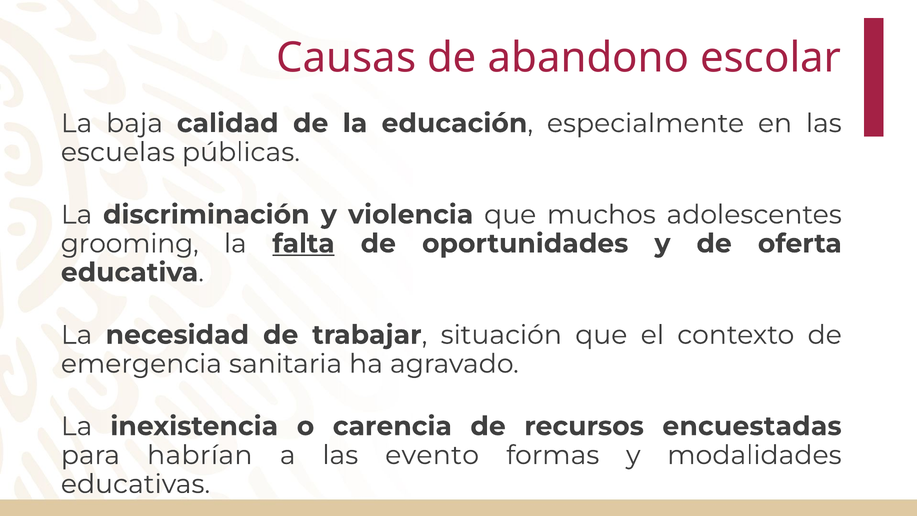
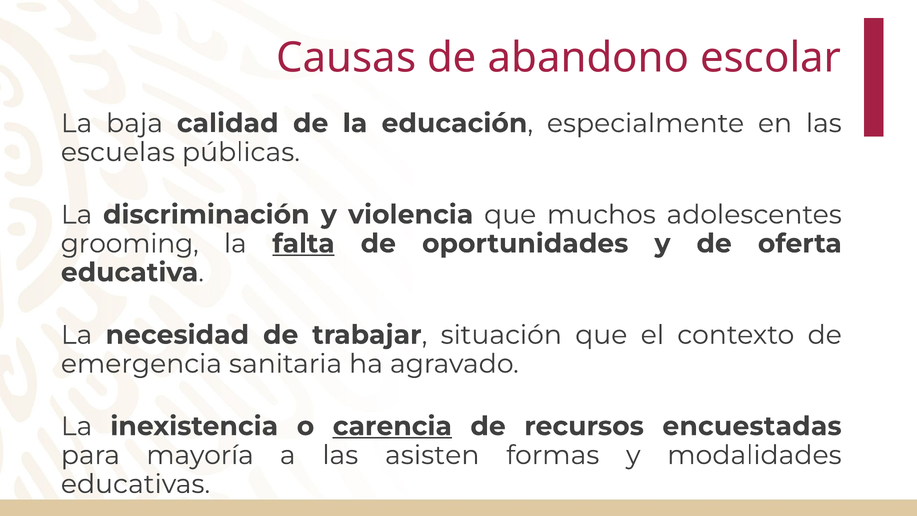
carencia underline: none -> present (392, 426)
habrían: habrían -> mayoría (200, 455)
evento: evento -> asisten (432, 455)
